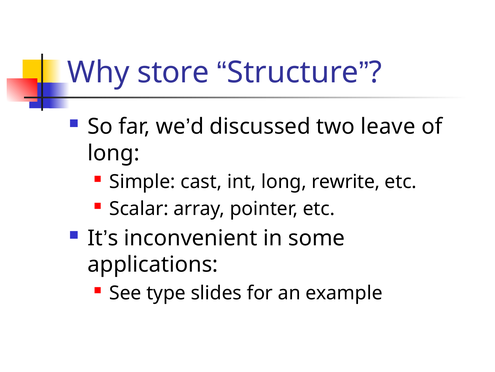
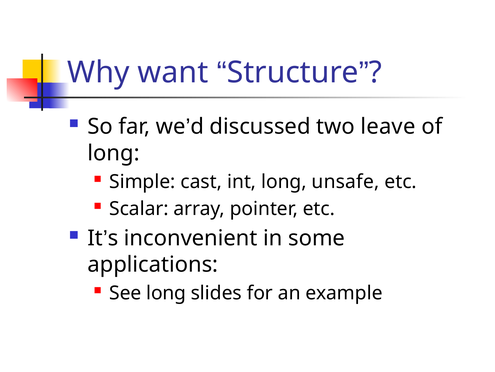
store: store -> want (173, 72)
rewrite: rewrite -> unsafe (345, 181)
See type: type -> long (166, 292)
